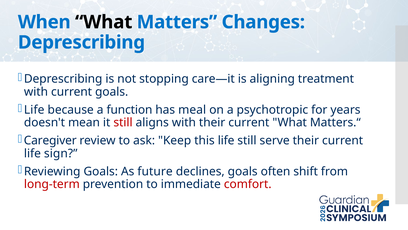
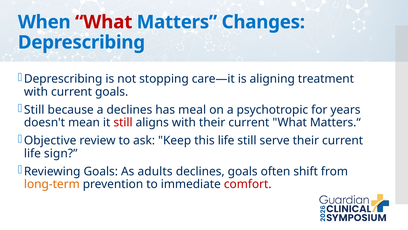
What colour: black -> red (104, 22)
Life: Life -> Still (34, 110)
a function: function -> declines (129, 110)
Caregiver: Caregiver -> Objective (50, 140)
future: future -> adults (155, 171)
long-term colour: red -> orange (52, 184)
